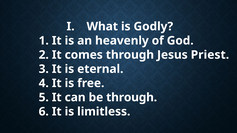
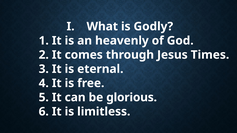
Priest: Priest -> Times (210, 55)
be through: through -> glorious (132, 98)
